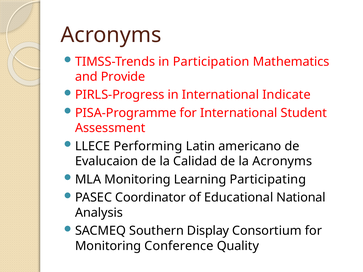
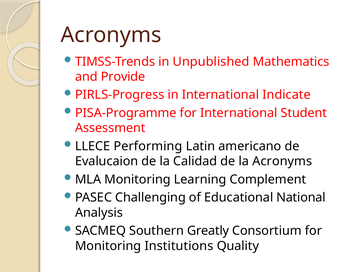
Participation: Participation -> Unpublished (211, 62)
Participating: Participating -> Complement (268, 180)
Coordinator: Coordinator -> Challenging (150, 198)
Display: Display -> Greatly (208, 231)
Conference: Conference -> Institutions (179, 246)
